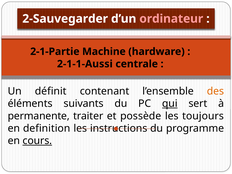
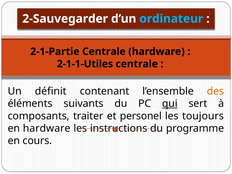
ordinateur colour: pink -> light blue (171, 19)
2-1-Partie Machine: Machine -> Centrale (104, 52)
2-1-1-Aussi: 2-1-1-Aussi -> 2-1-1-Utiles (85, 64)
permanente: permanente -> composants (39, 116)
possède: possède -> personel (141, 116)
en definition: definition -> hardware (47, 128)
cours underline: present -> none (37, 141)
